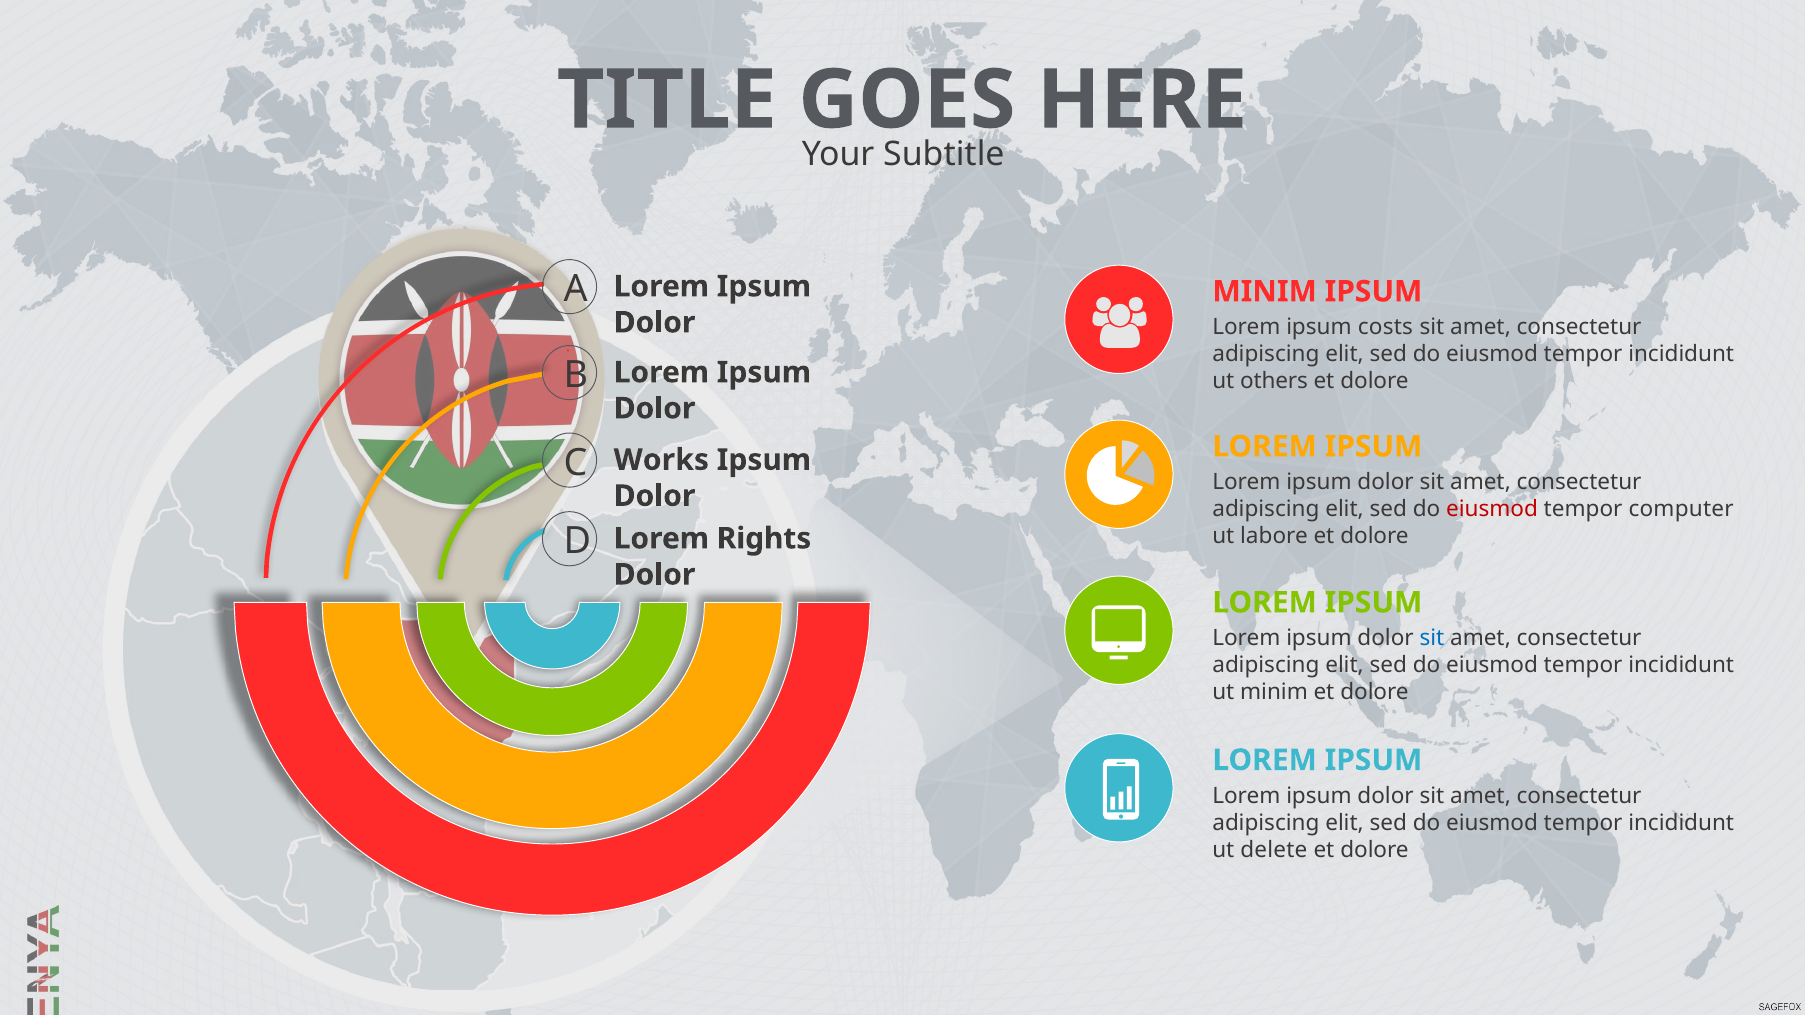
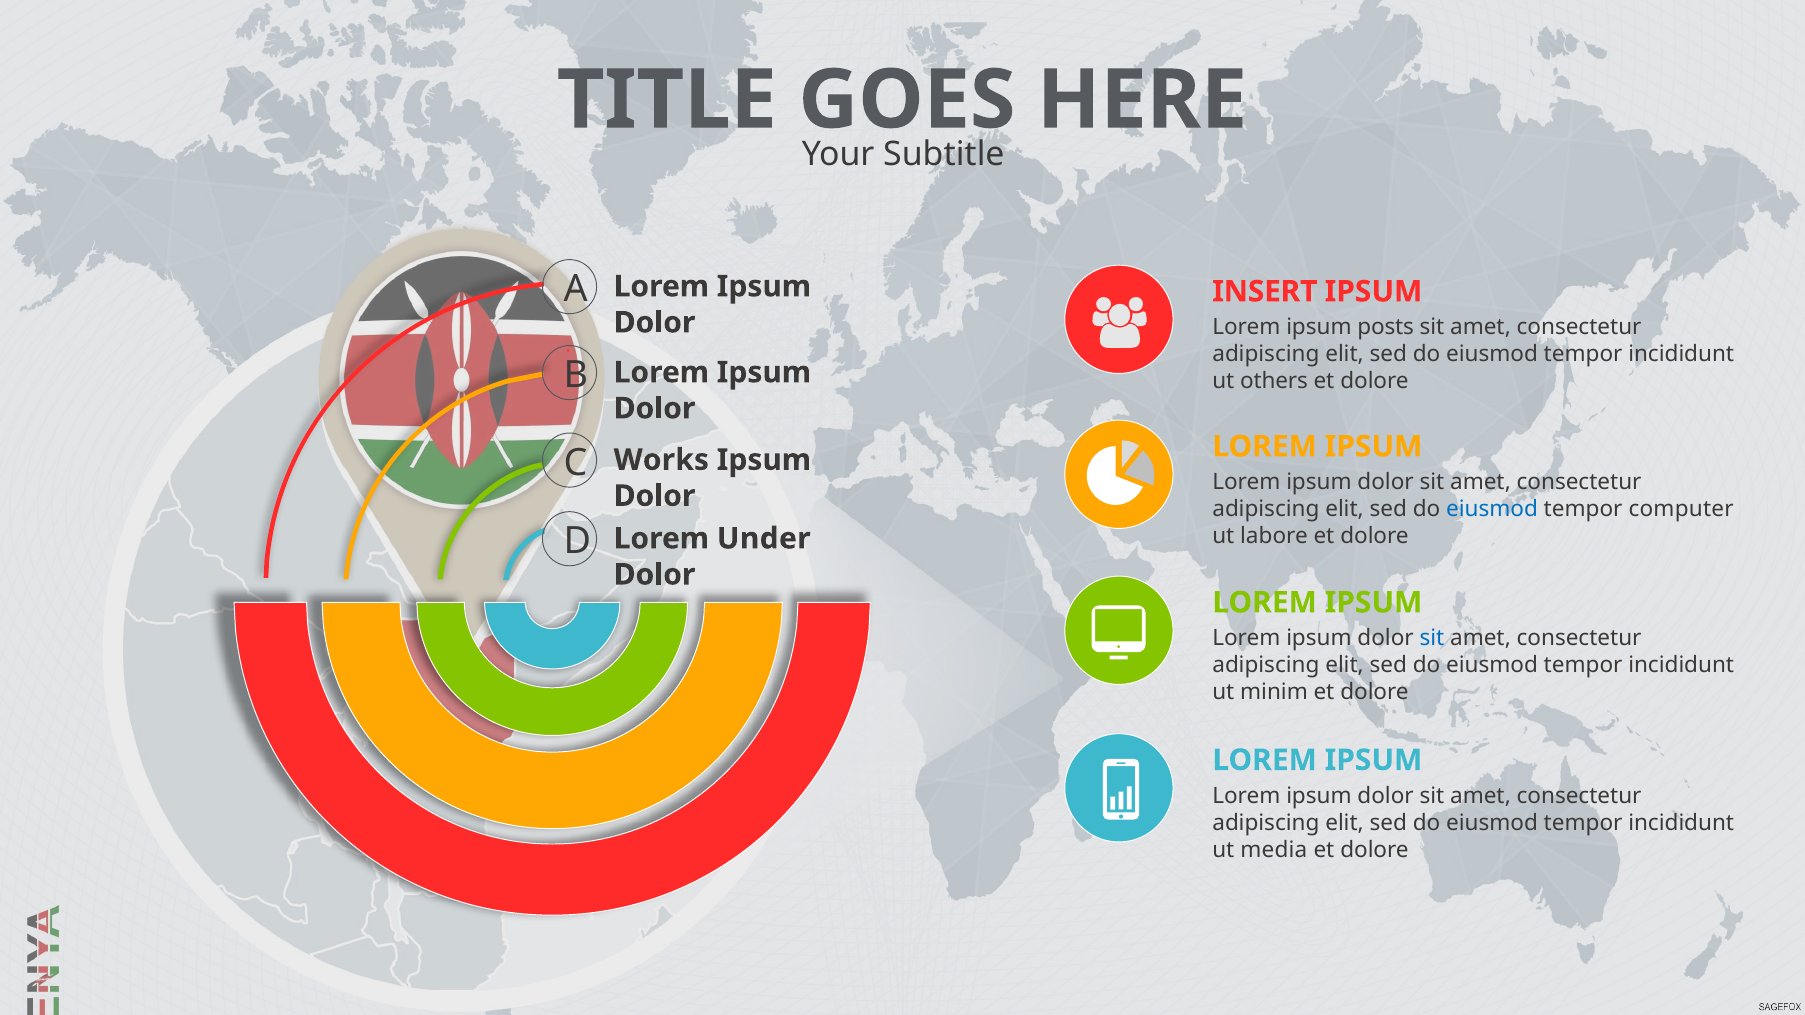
MINIM: MINIM -> INSERT (1265, 292)
costs: costs -> posts (1386, 327)
eiusmod colour: red -> blue (1492, 509)
Rights: Rights -> Under (764, 539)
delete: delete -> media (1274, 850)
